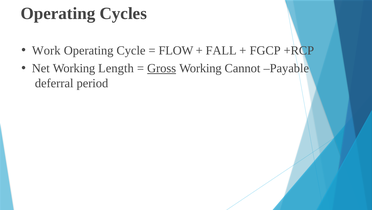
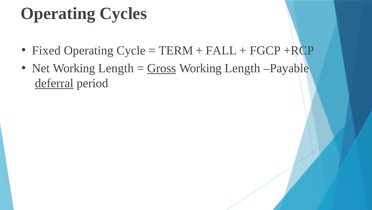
Work: Work -> Fixed (46, 50)
FLOW: FLOW -> TERM (176, 50)
Cannot: Cannot -> Length (242, 68)
deferral underline: none -> present (54, 83)
